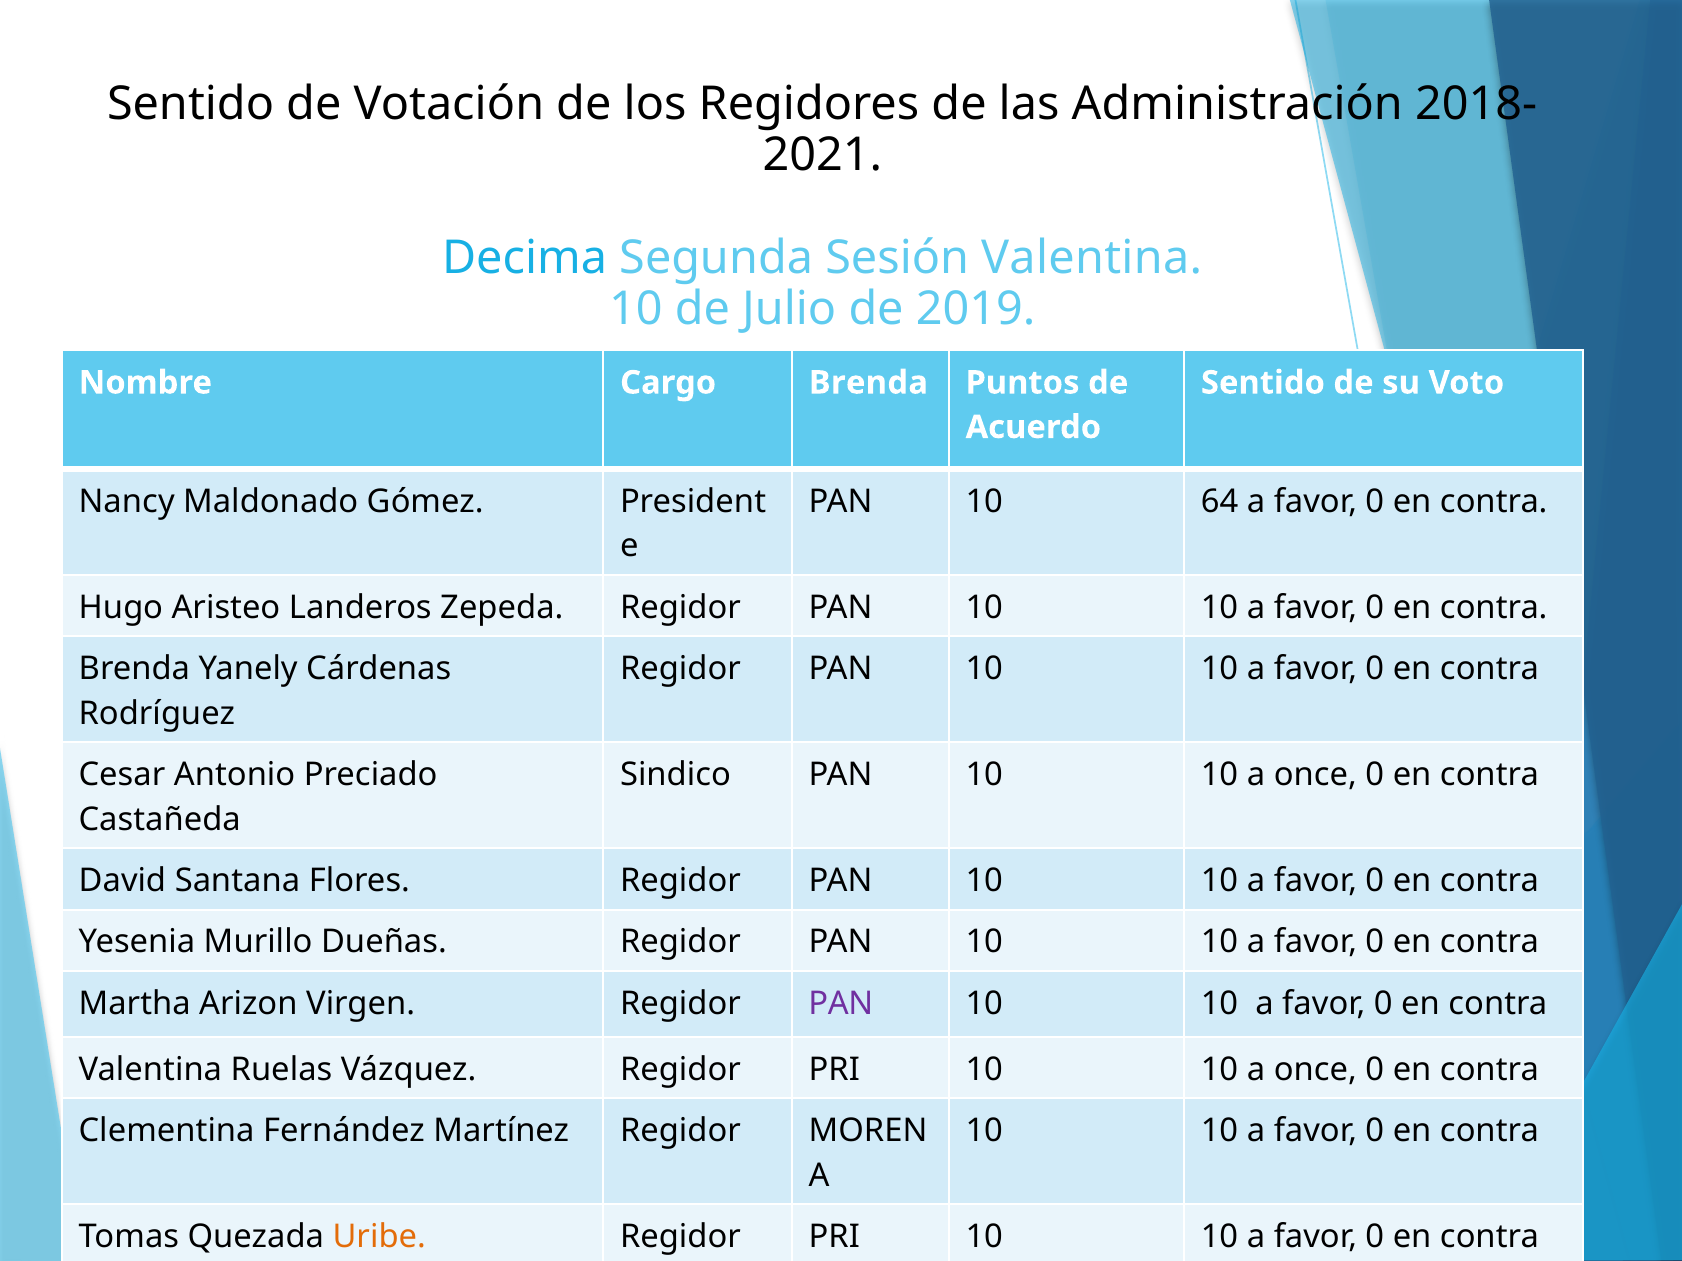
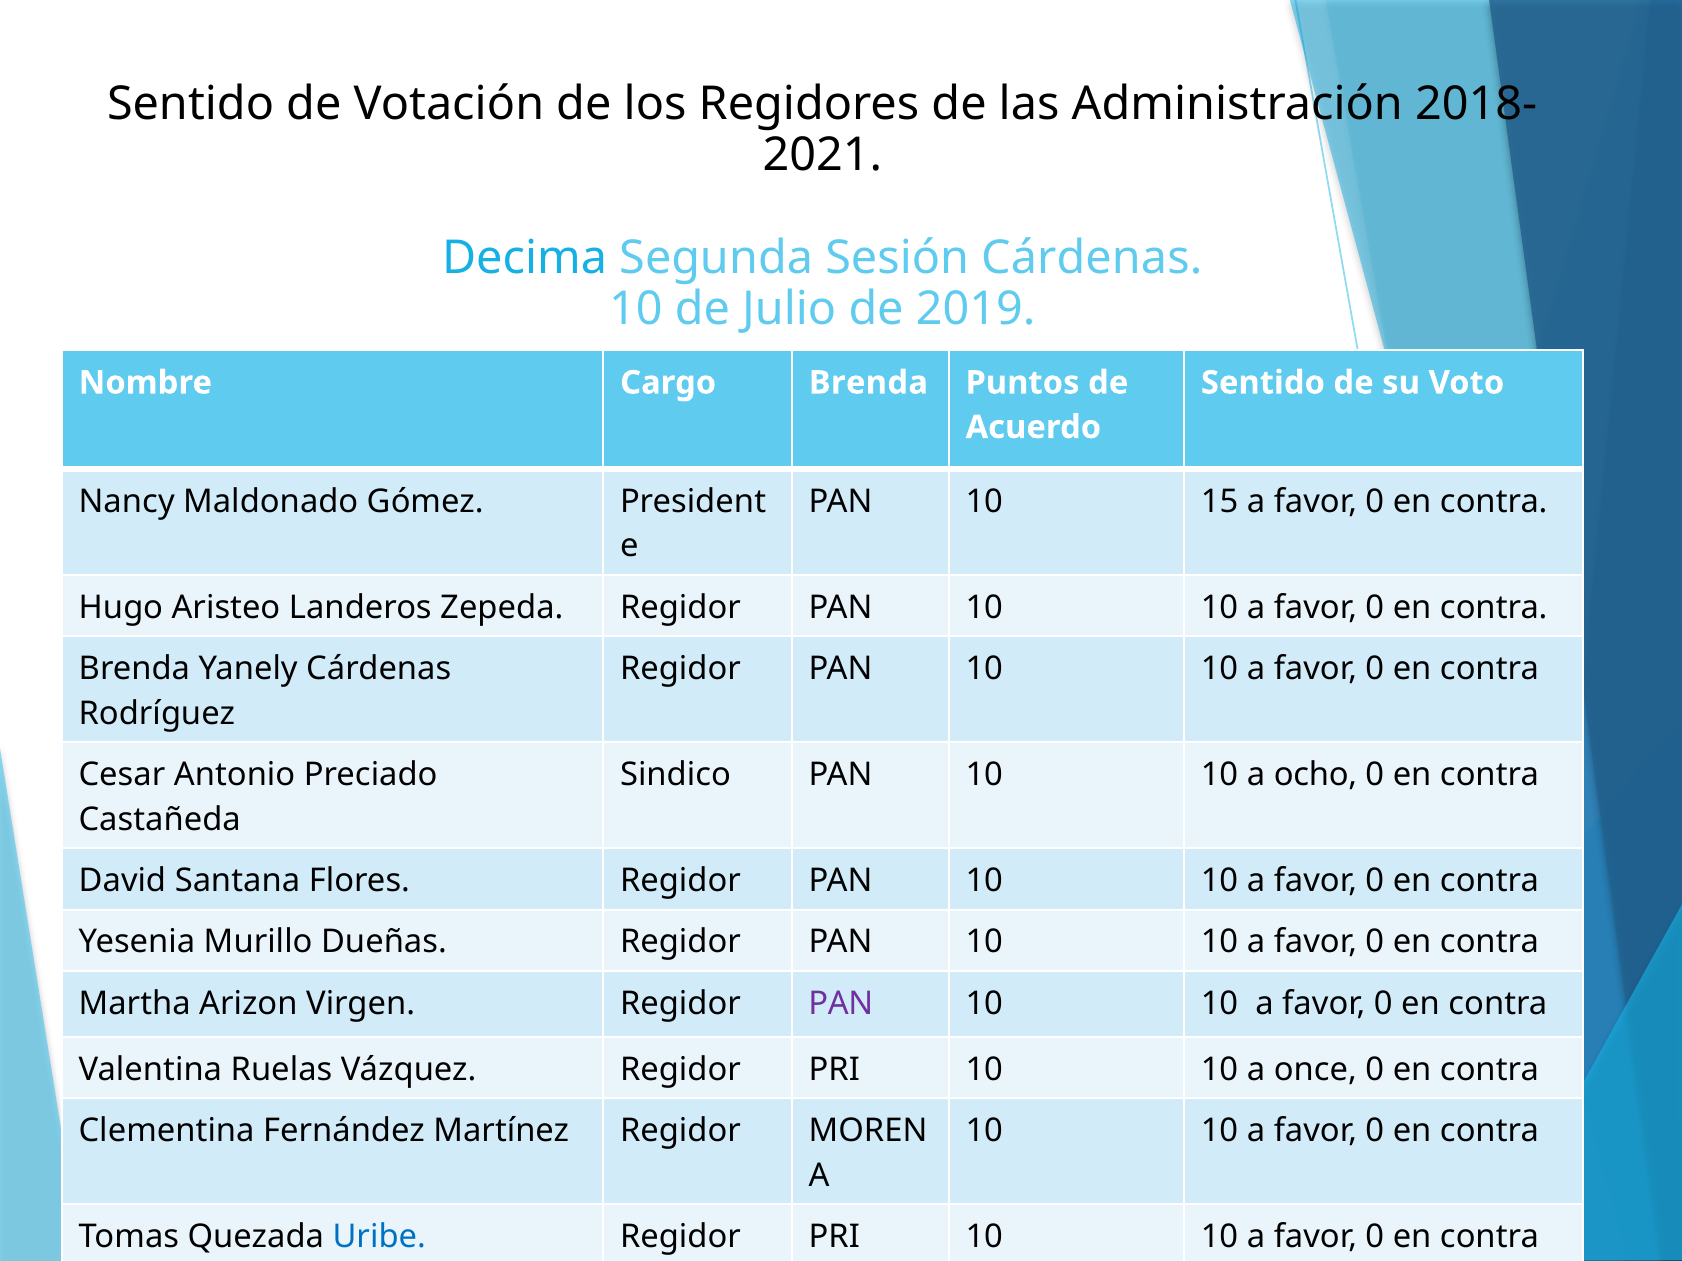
Sesión Valentina: Valentina -> Cárdenas (1092, 258)
64: 64 -> 15 (1220, 502)
once: once -> ocho (1316, 775)
Uribe colour: orange -> blue (379, 1237)
